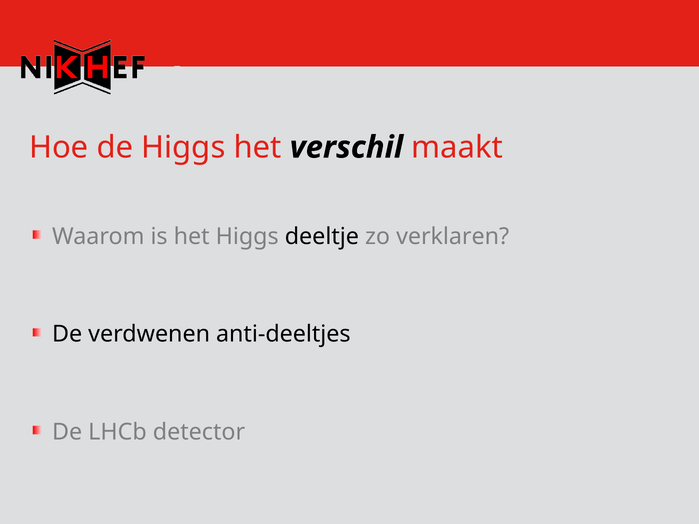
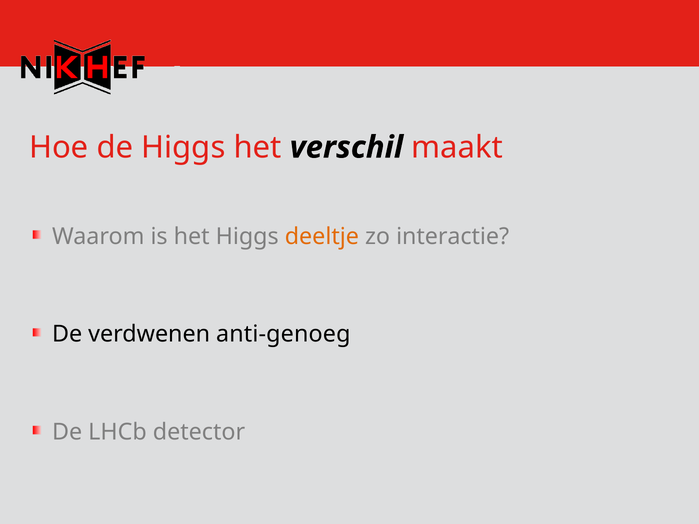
deeltje colour: black -> orange (322, 237)
verklaren: verklaren -> interactie (453, 237)
anti-deeltjes: anti-deeltjes -> anti-genoeg (283, 334)
